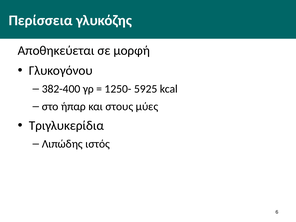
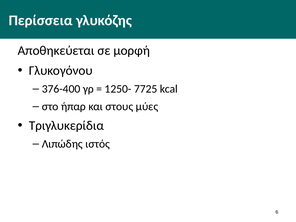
382-400: 382-400 -> 376-400 (61, 89)
5925: 5925 -> 7725 (146, 89)
